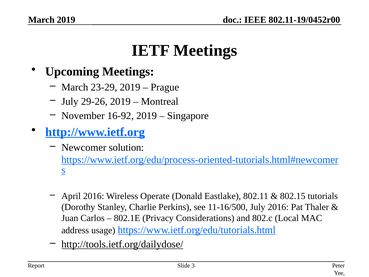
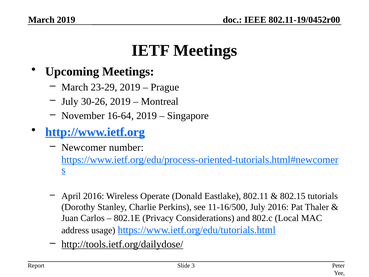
29-26: 29-26 -> 30-26 (94, 101)
16-92: 16-92 -> 16-64 (120, 116)
solution: solution -> number (126, 147)
